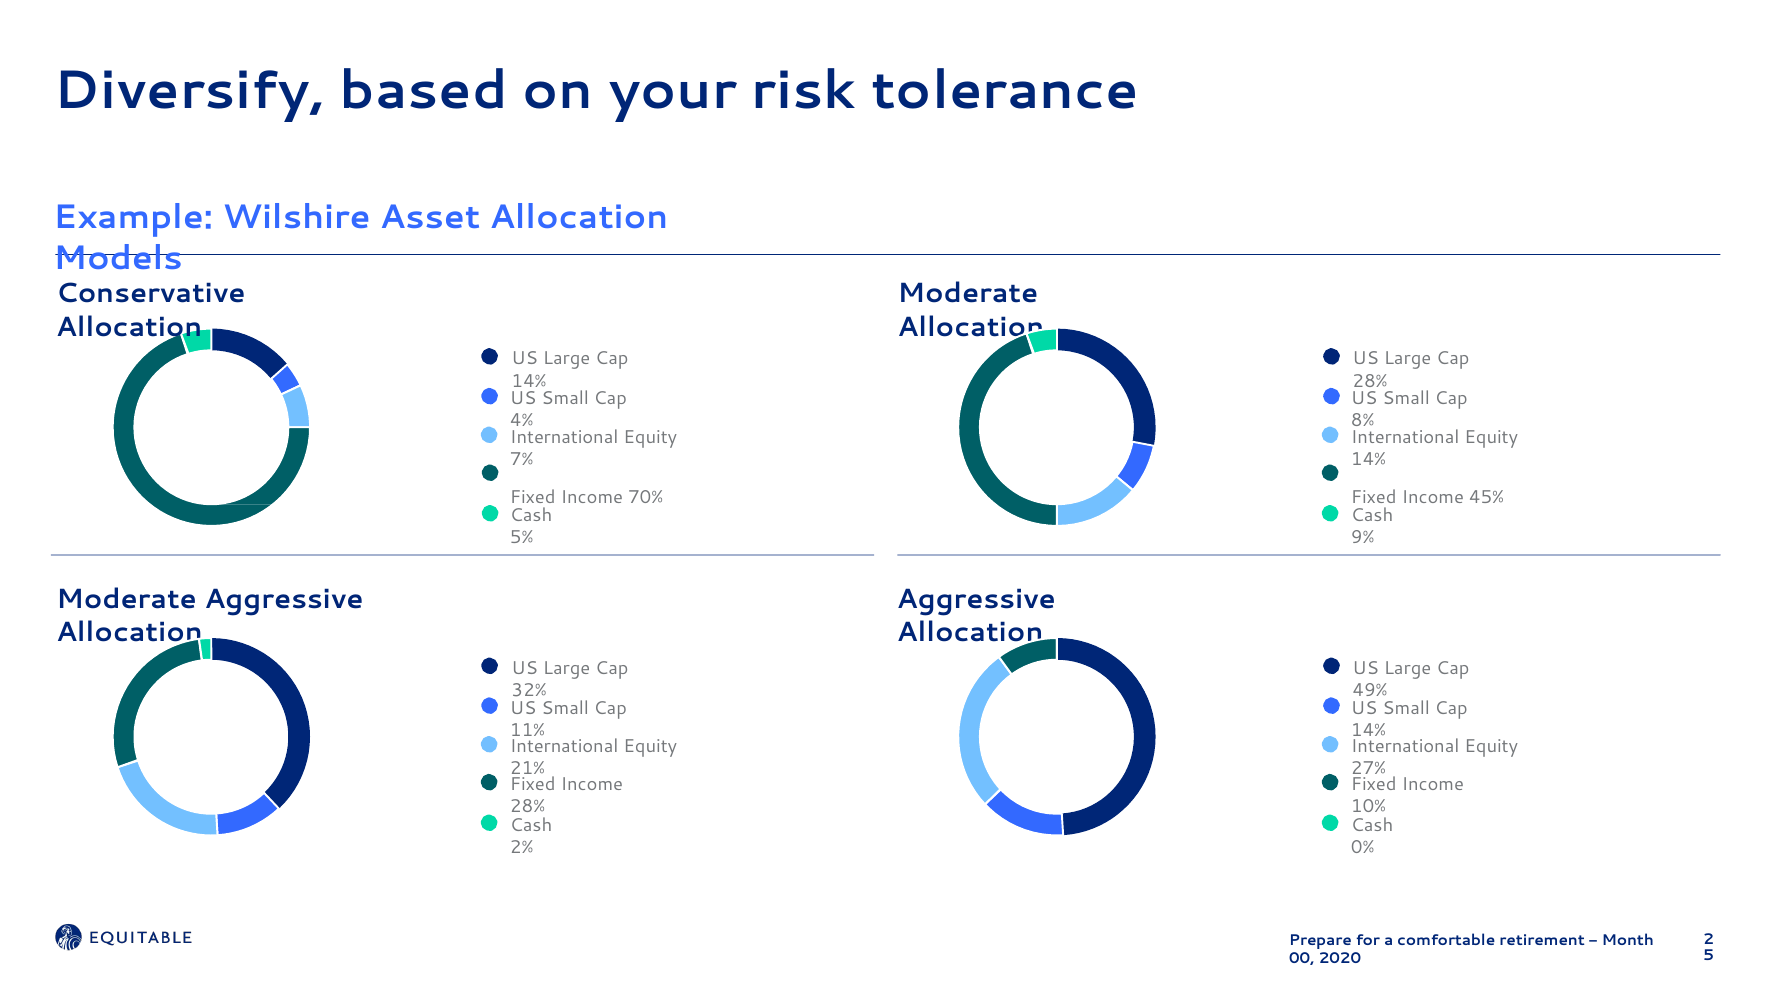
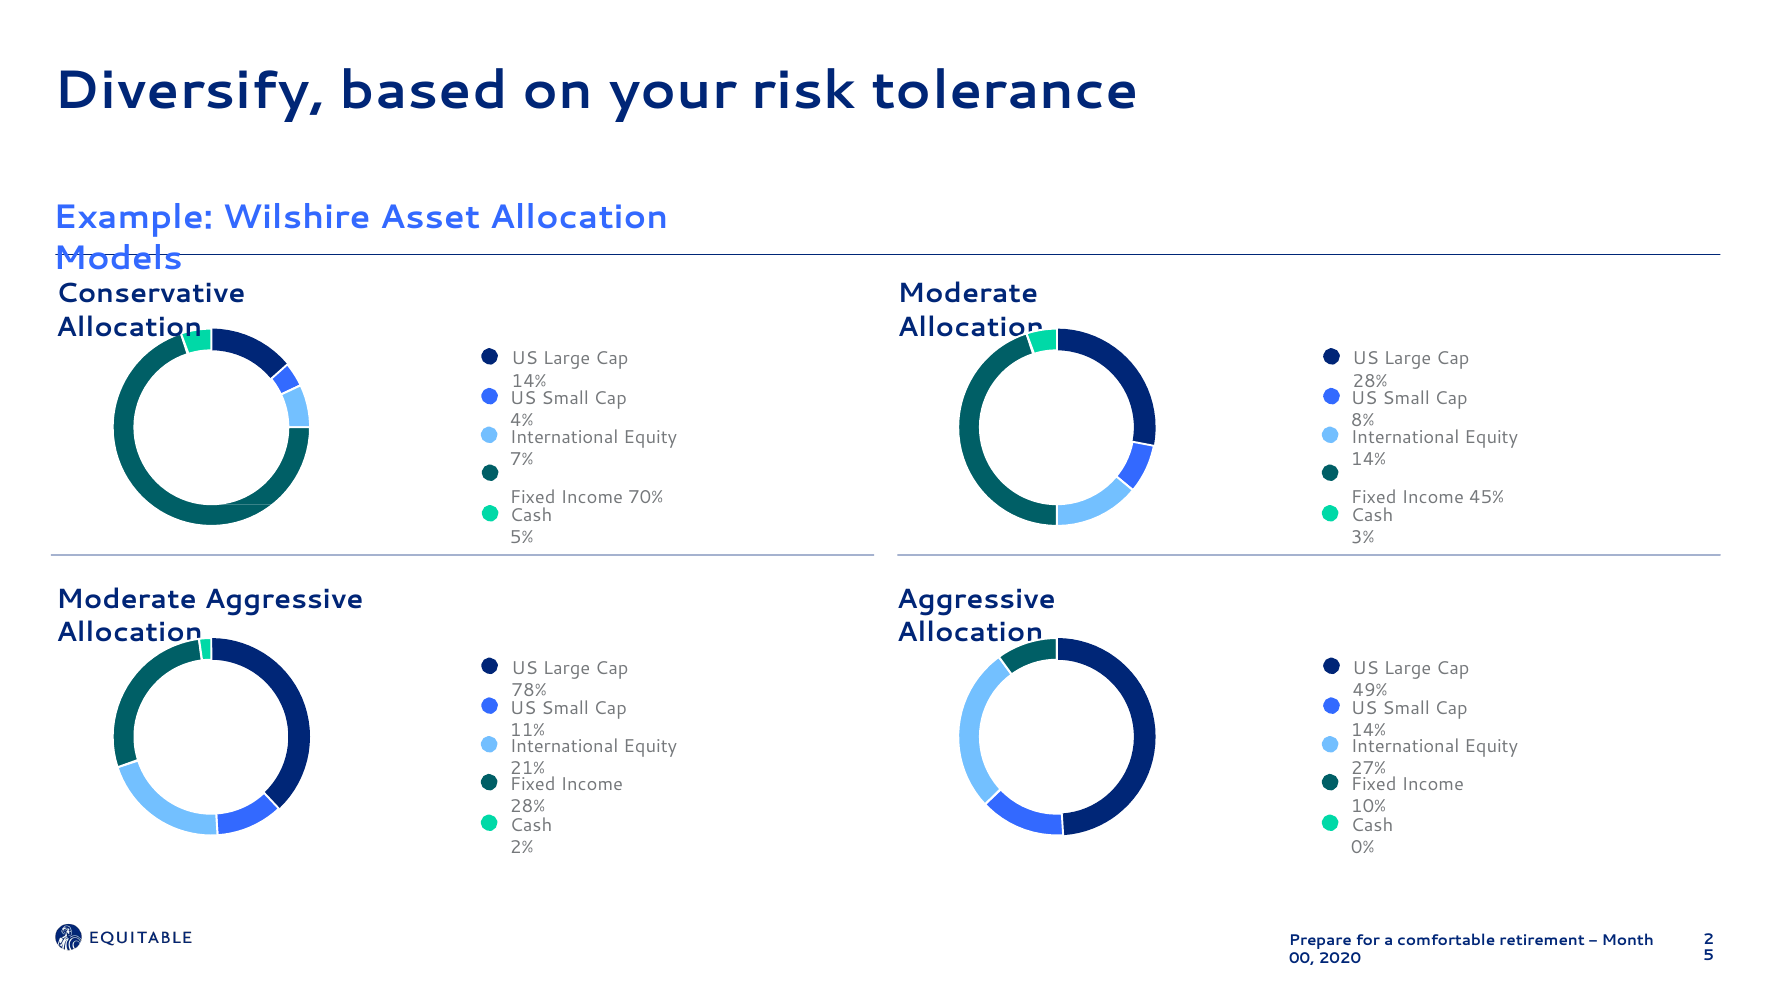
9%: 9% -> 3% (1363, 538)
32%: 32% -> 78% (529, 690)
